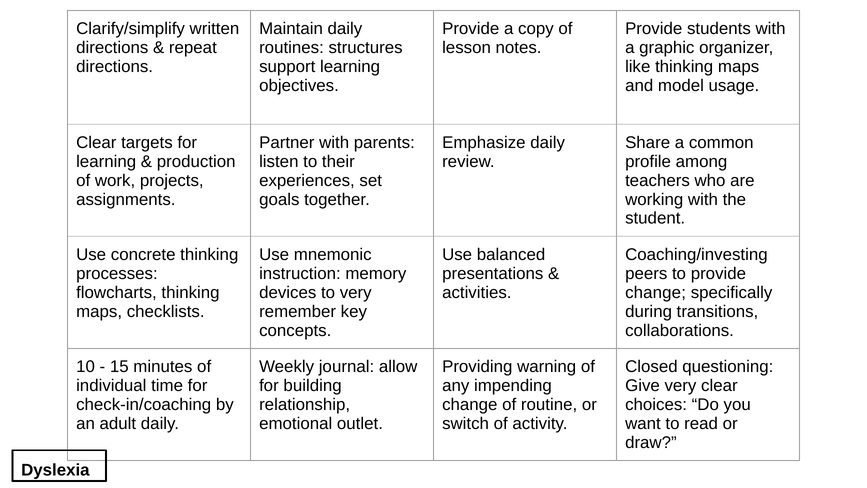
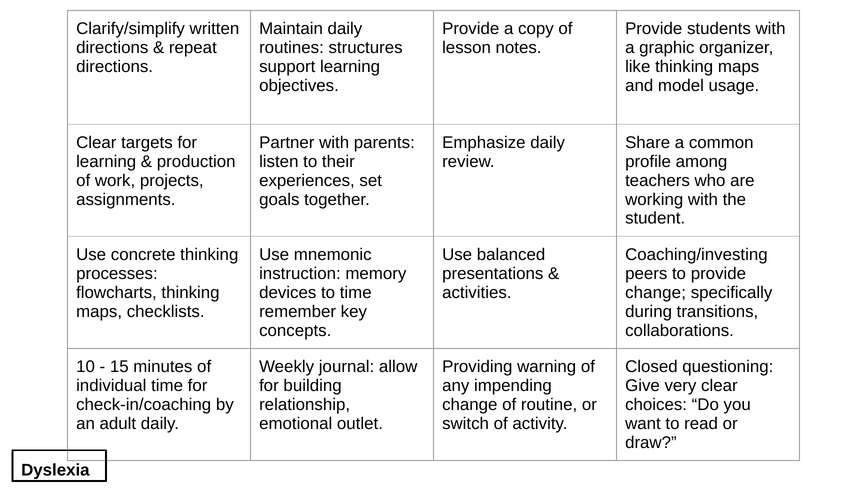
to very: very -> time (356, 292)
